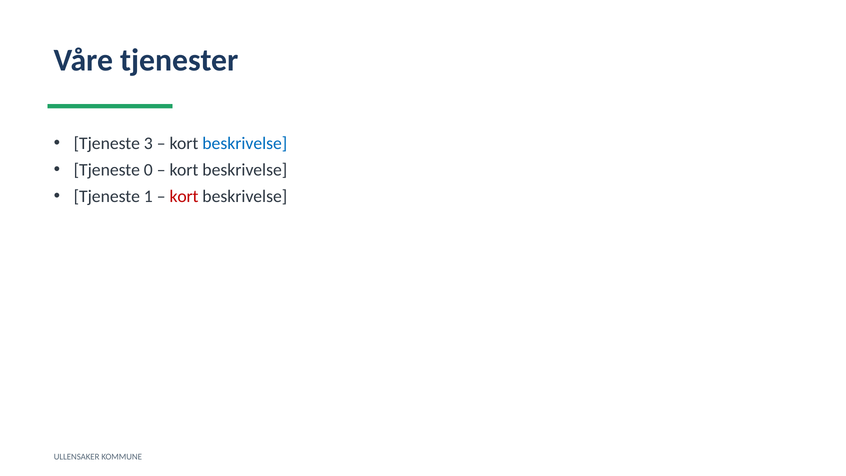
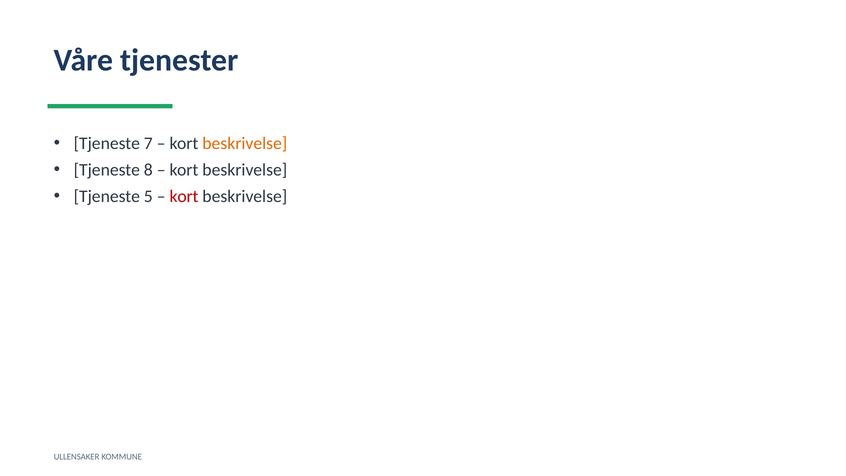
3: 3 -> 7 (148, 143)
beskrivelse colour: blue -> orange (245, 143)
0: 0 -> 8 (148, 170)
1: 1 -> 5 (148, 196)
